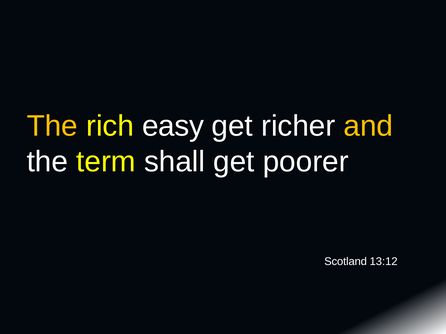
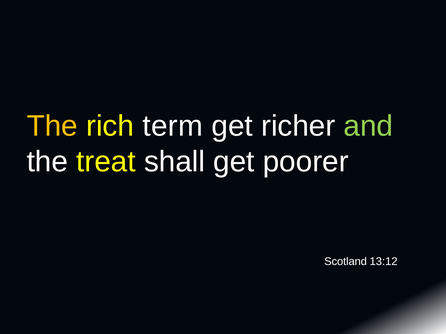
easy: easy -> term (173, 126)
and colour: yellow -> light green (368, 126)
term: term -> treat (106, 162)
